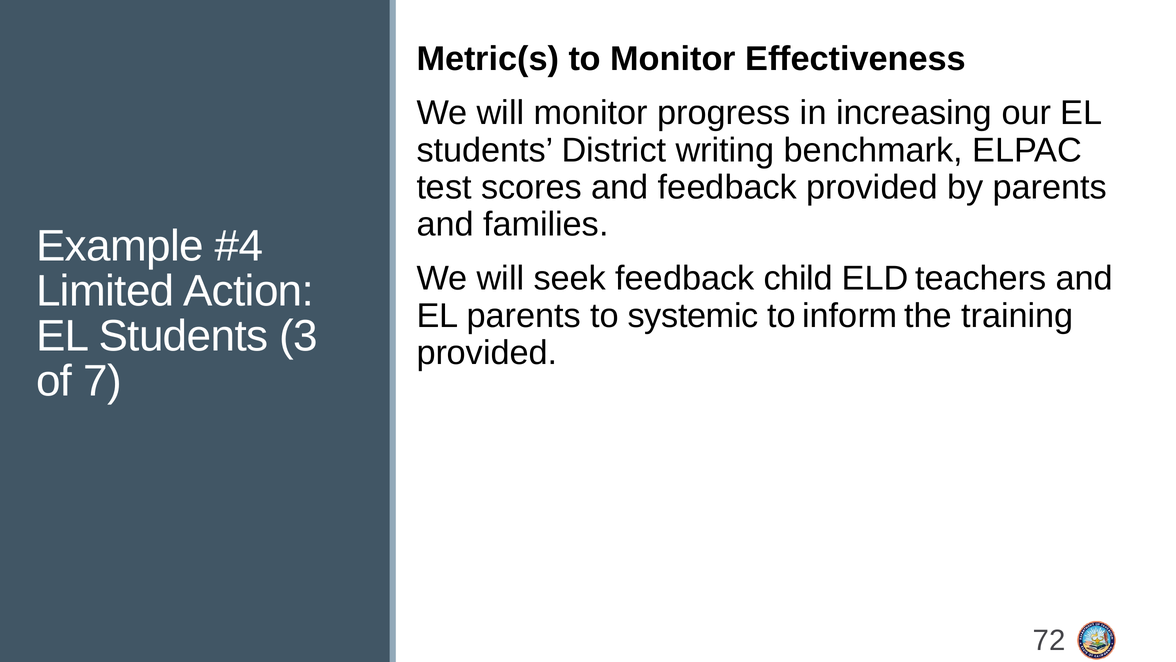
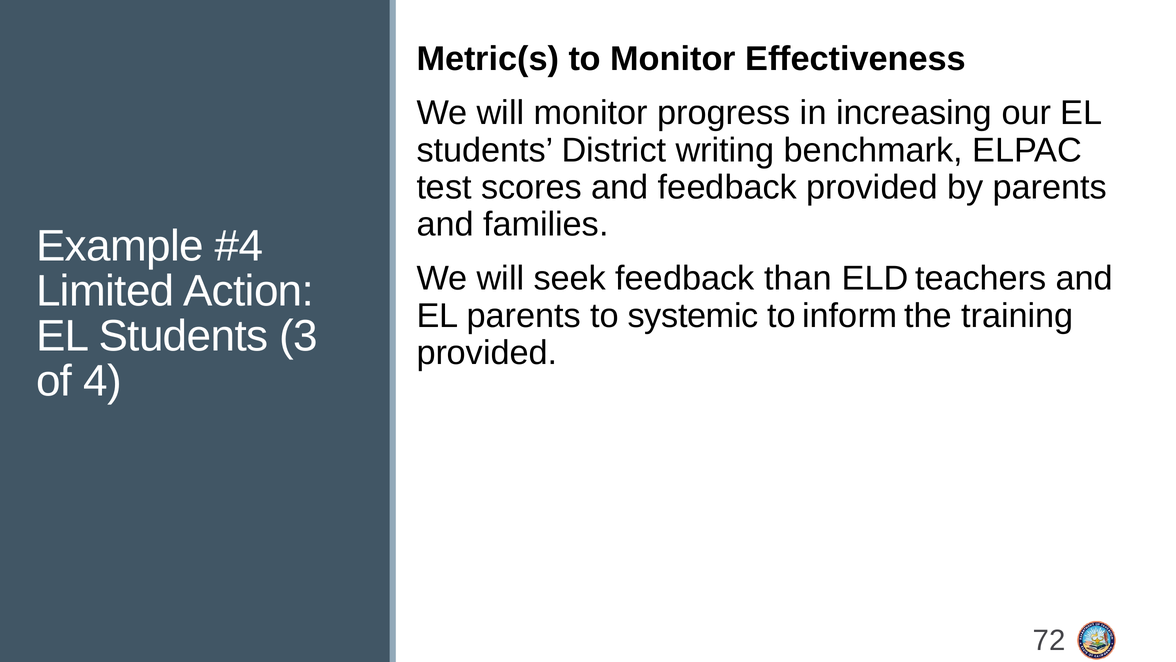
child: child -> than (798, 278)
7: 7 -> 4 (103, 381)
